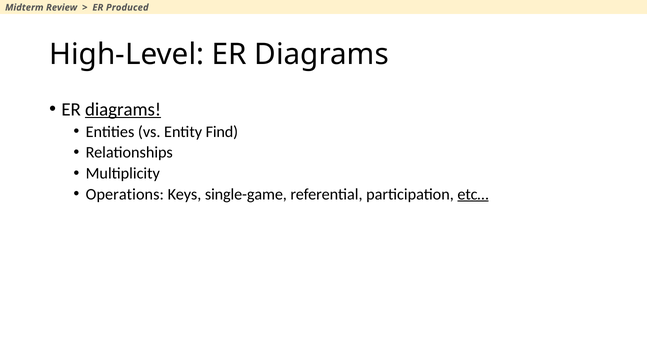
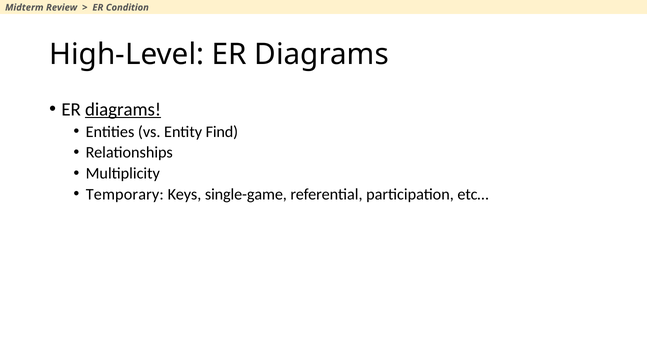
Produced: Produced -> Condition (127, 8)
Operations: Operations -> Temporary (125, 194)
etc… underline: present -> none (473, 194)
